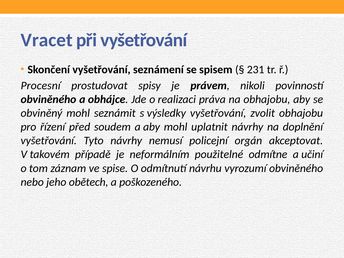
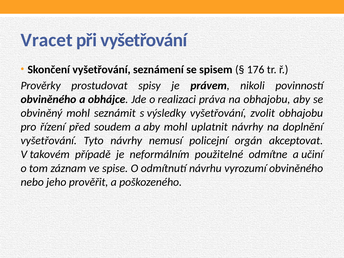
231: 231 -> 176 (256, 70)
Procesní: Procesní -> Prověrky (41, 86)
obětech: obětech -> prověřit (89, 182)
